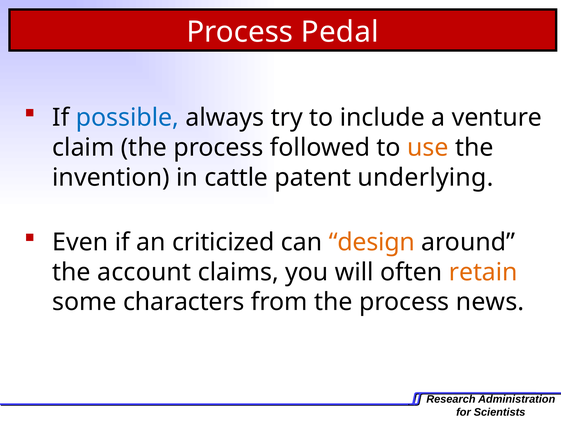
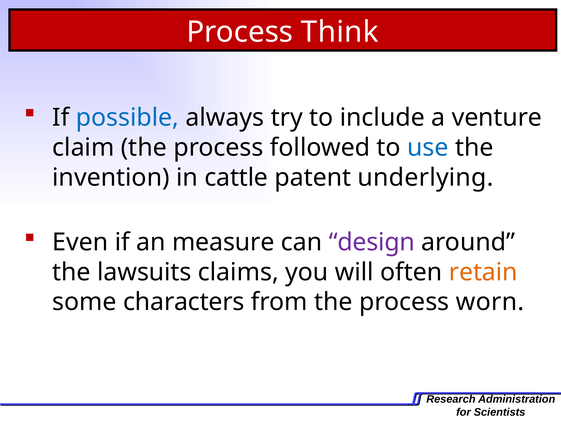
Pedal: Pedal -> Think (340, 32)
use colour: orange -> blue (428, 148)
criticized: criticized -> measure (223, 242)
design colour: orange -> purple (372, 242)
account: account -> lawsuits (144, 272)
news: news -> worn (490, 302)
